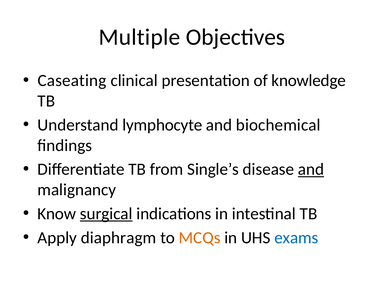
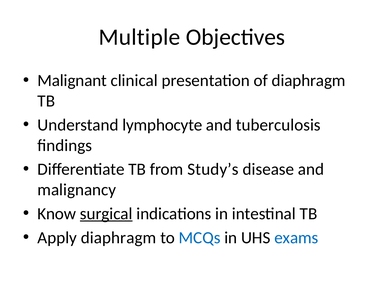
Caseating: Caseating -> Malignant (72, 81)
of knowledge: knowledge -> diaphragm (309, 81)
biochemical: biochemical -> tuberculosis (278, 125)
Single’s: Single’s -> Study’s (213, 169)
and underline: present -> none (311, 169)
MCQs colour: orange -> blue (200, 238)
